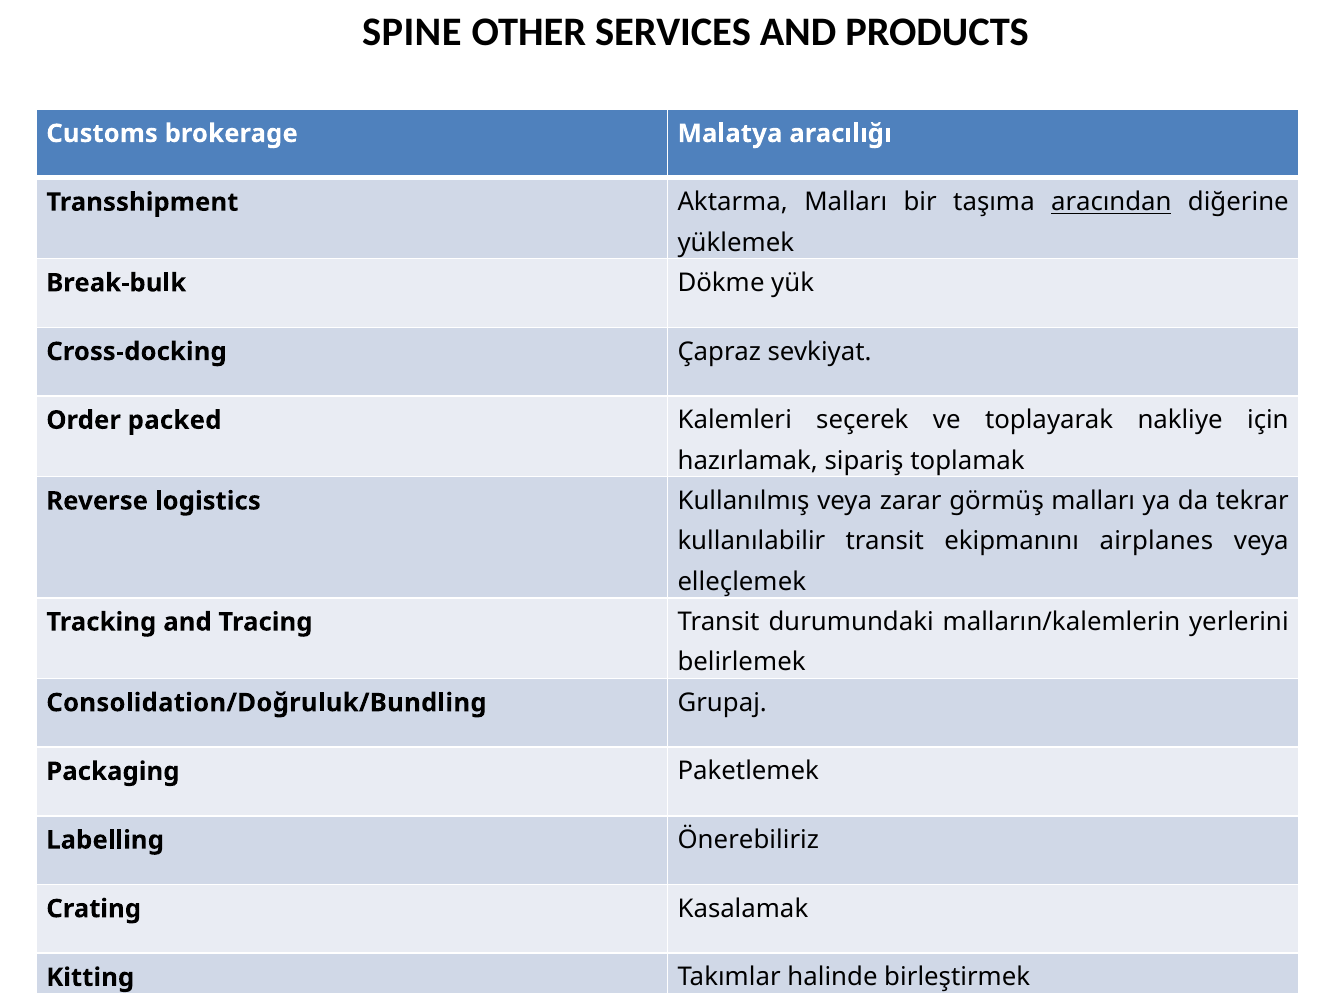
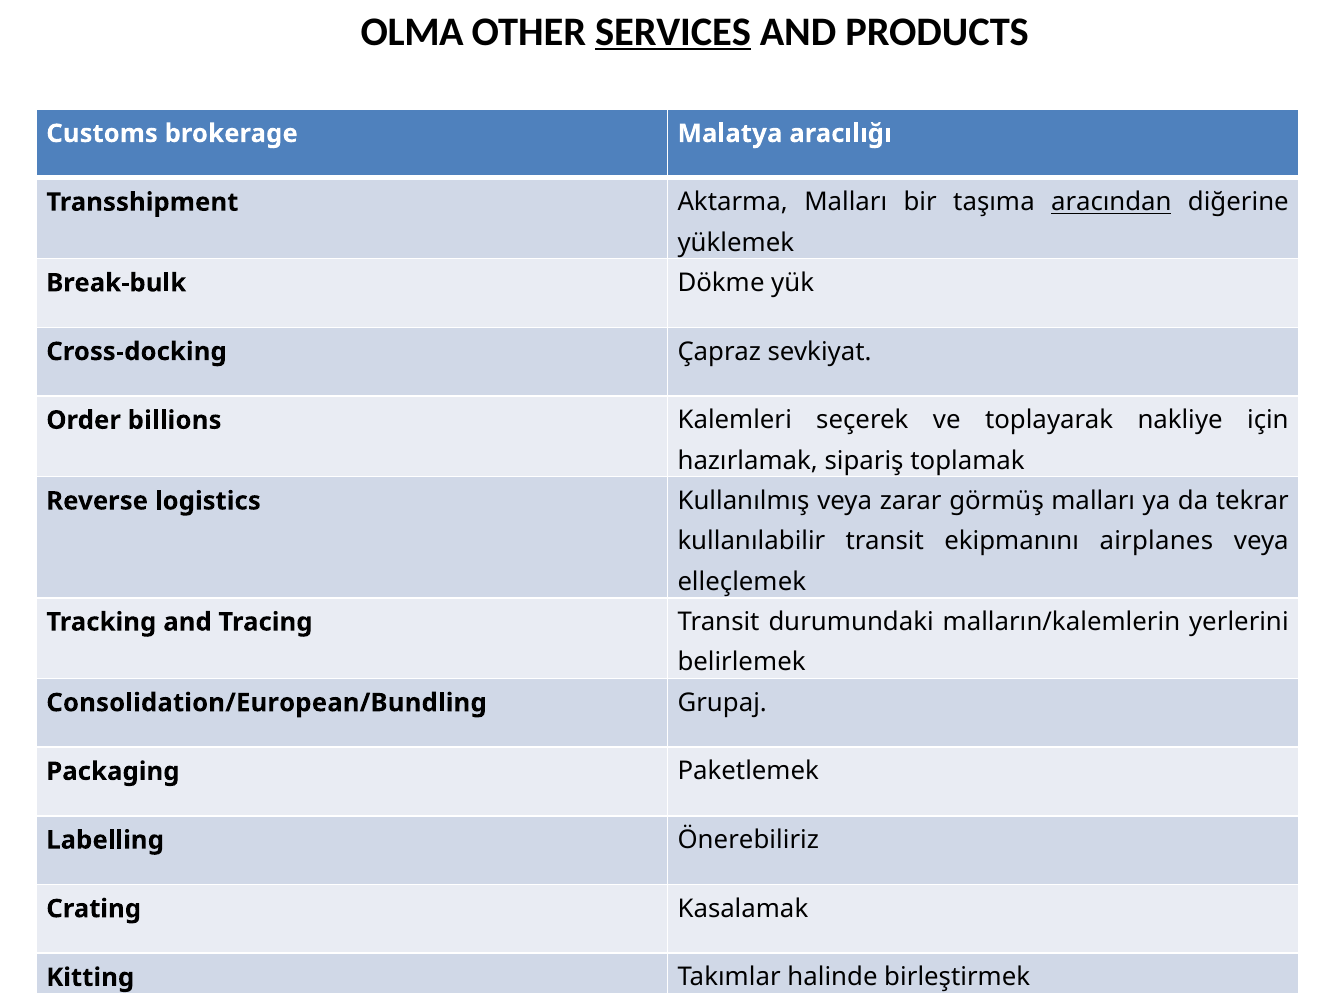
SPINE: SPINE -> OLMA (412, 32)
SERVICES underline: none -> present (673, 32)
packed: packed -> billions (175, 420)
Consolidation/Doğruluk/Bundling: Consolidation/Doğruluk/Bundling -> Consolidation/European/Bundling (266, 703)
